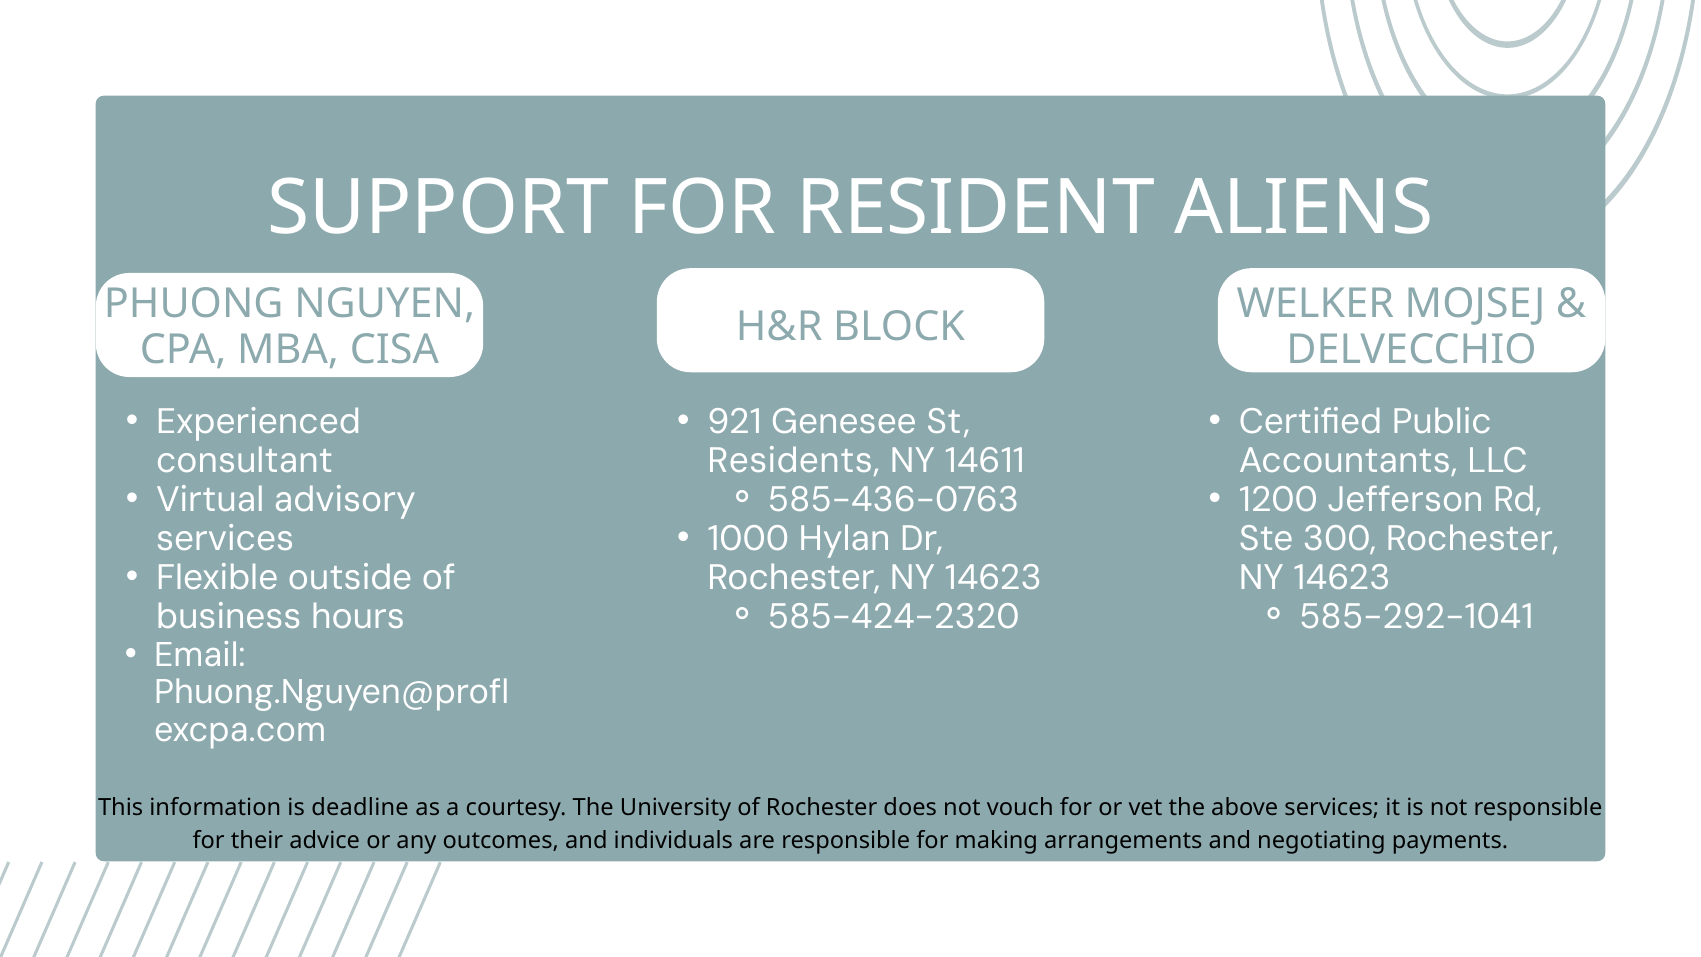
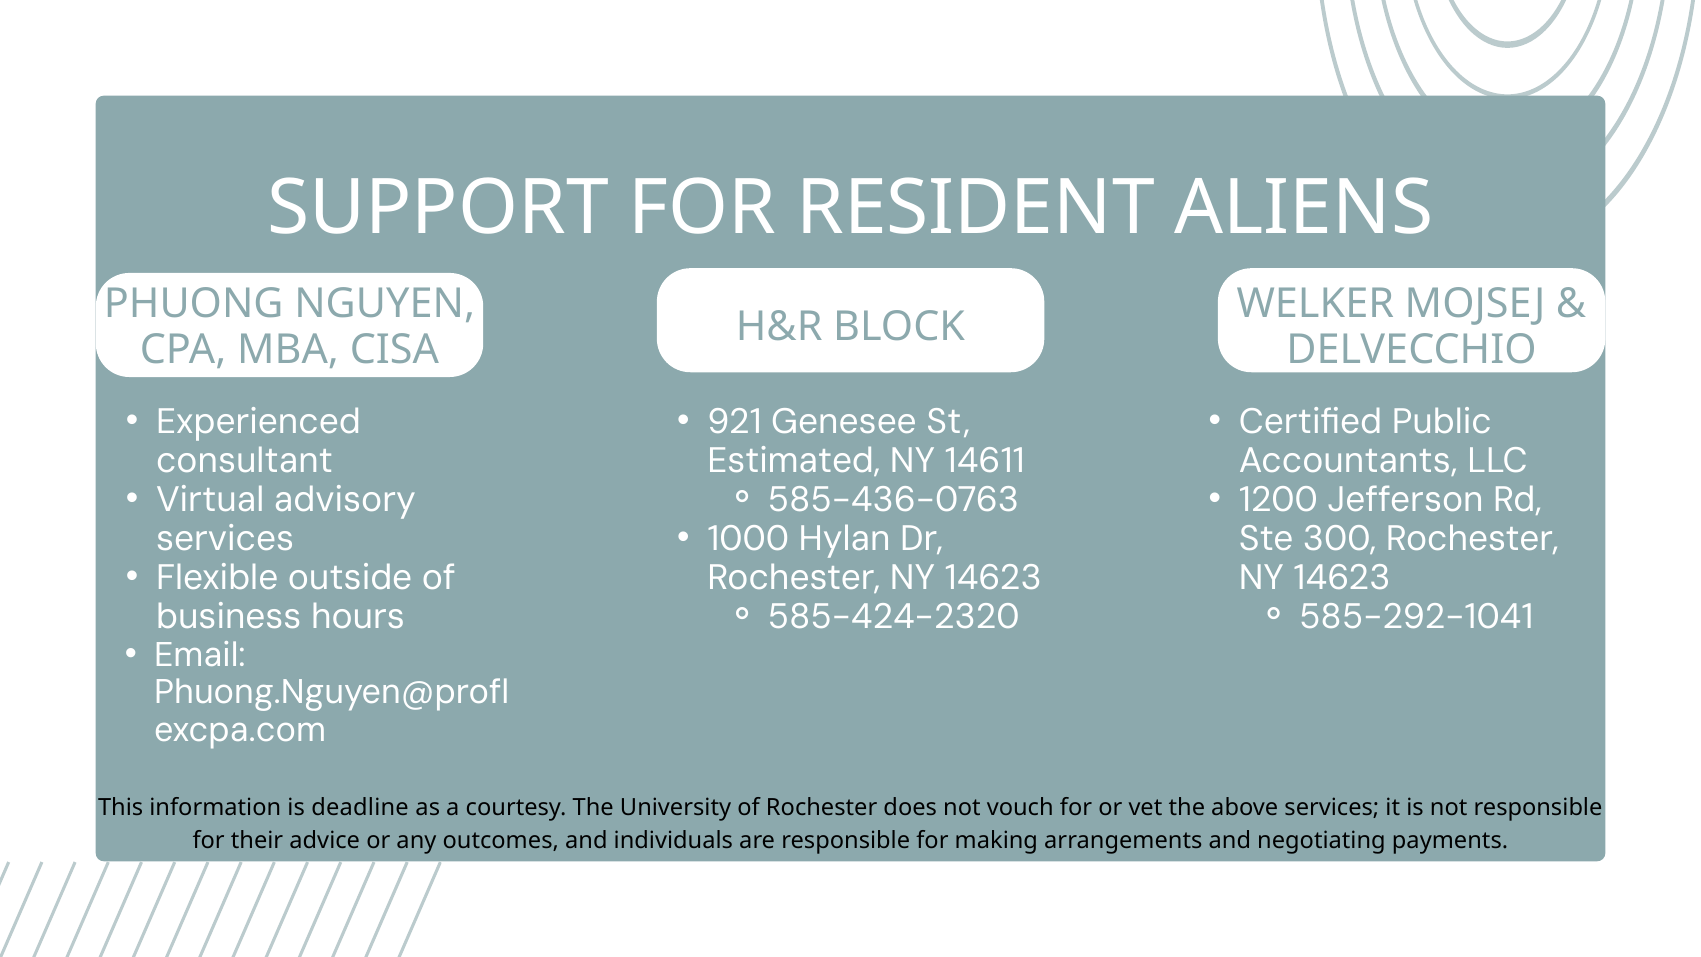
Residents: Residents -> Estimated (794, 461)
